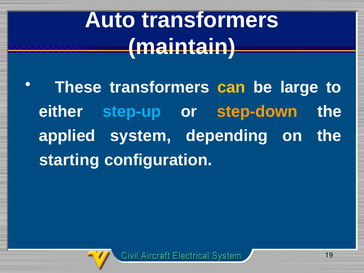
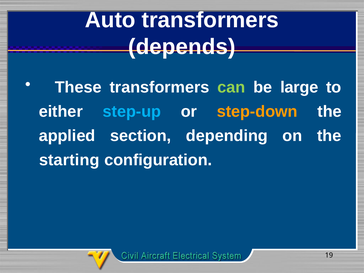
maintain: maintain -> depends (182, 47)
can colour: yellow -> light green (231, 87)
system: system -> section (141, 136)
